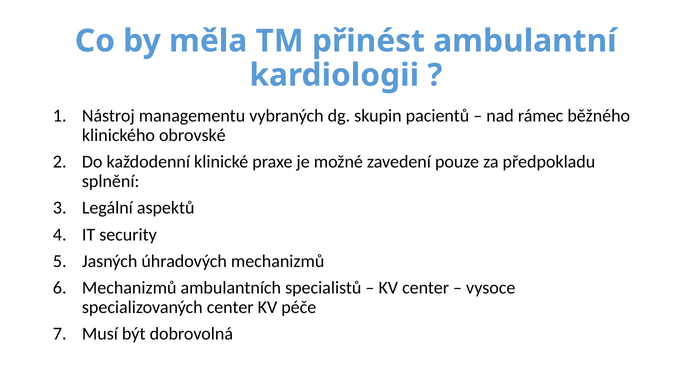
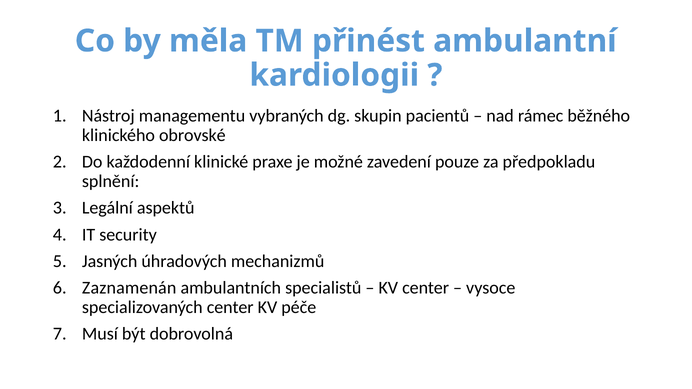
Mechanizmů: Mechanizmů -> Zaznamenán (129, 288)
